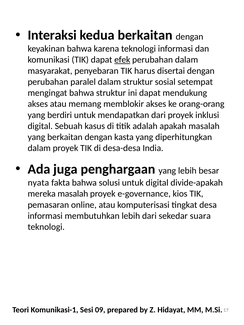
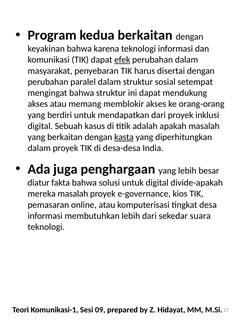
Interaksi: Interaksi -> Program (52, 35)
kasta underline: none -> present (124, 137)
nyata: nyata -> diatur (38, 183)
